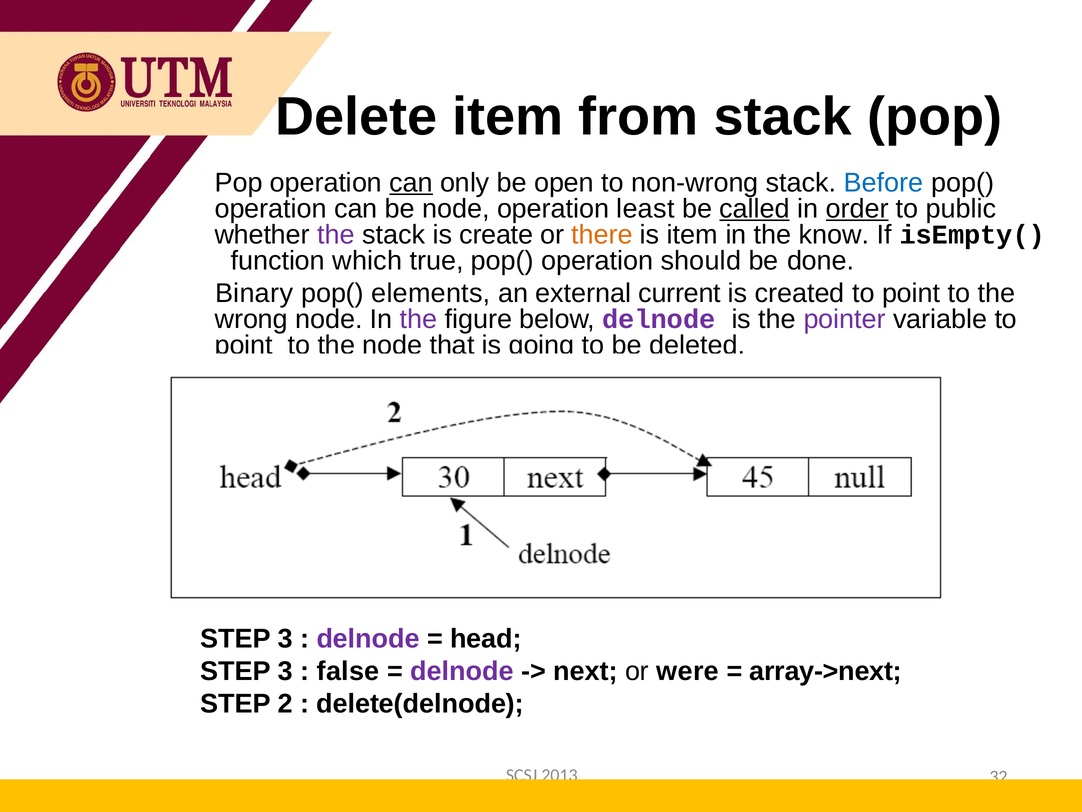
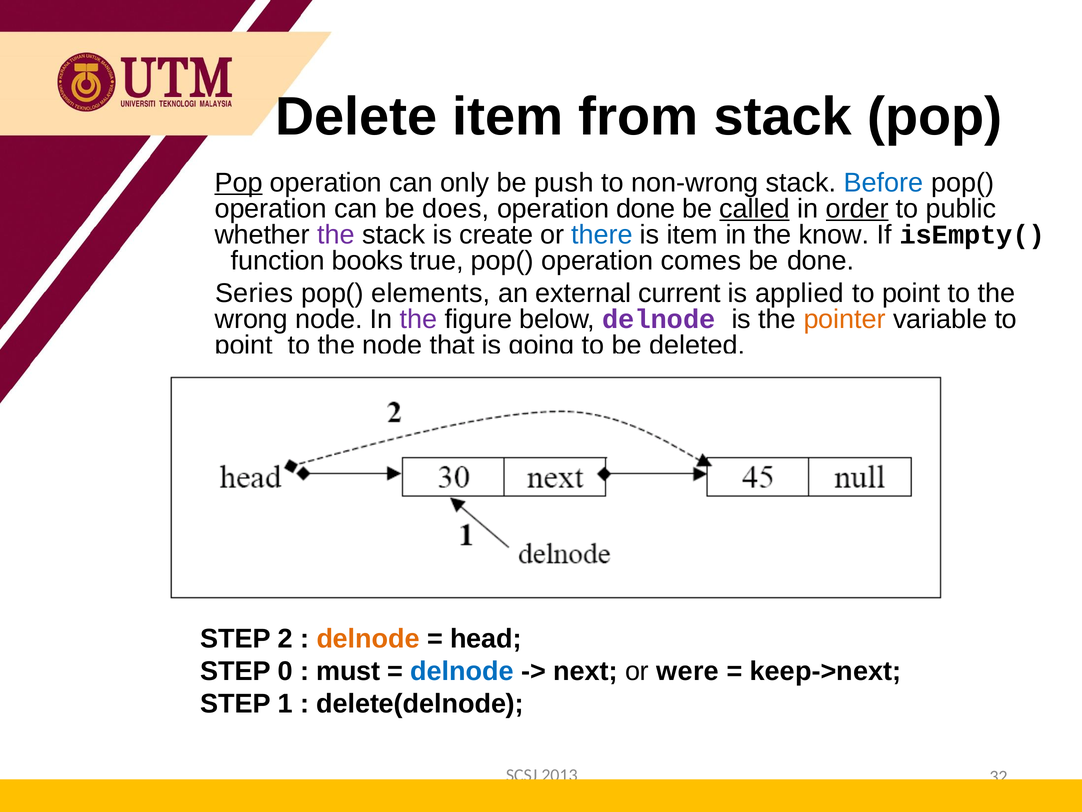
Pop underline: none -> present (239, 183)
can underline: present -> none (411, 183)
open: open -> push (564, 183)
be node: node -> does (456, 209)
operation least: least -> done (646, 209)
there colour: orange -> blue (602, 235)
which: which -> books (368, 261)
should: should -> comes (701, 261)
Binary: Binary -> Series (254, 293)
created: created -> applied (799, 293)
pointer colour: purple -> orange (845, 319)
3: 3 -> 2 (285, 639)
delnode colour: purple -> orange (368, 639)
3: 3 -> 0 (285, 671)
false: false -> must (348, 671)
delnode colour: purple -> blue (462, 671)
array->next: array->next -> keep->next (826, 671)
2: 2 -> 1 (285, 704)
